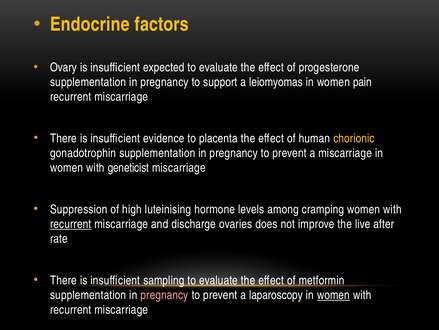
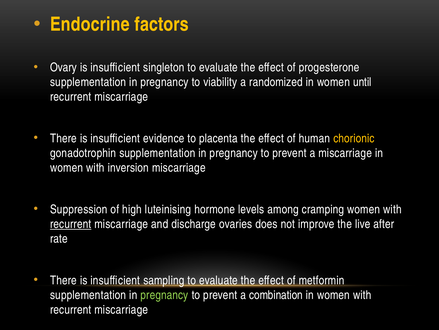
expected: expected -> singleton (164, 67)
support: support -> viability (220, 82)
leiomyomas: leiomyomas -> randomized (276, 82)
pain: pain -> until (362, 82)
geneticist: geneticist -> inversion (128, 167)
pregnancy colour: pink -> light green (164, 294)
laparoscopy: laparoscopy -> combination (276, 294)
women underline: present -> none (333, 294)
